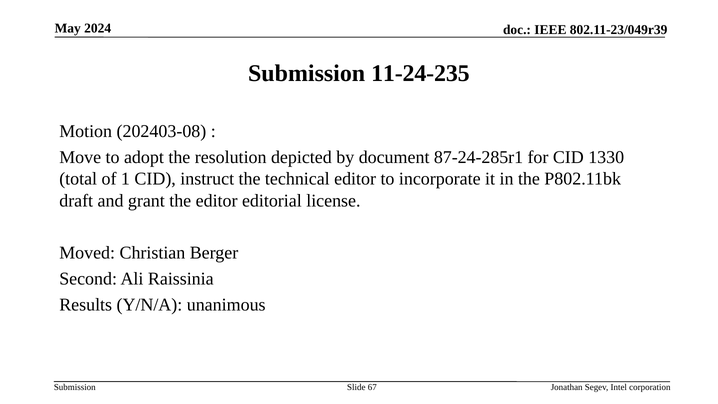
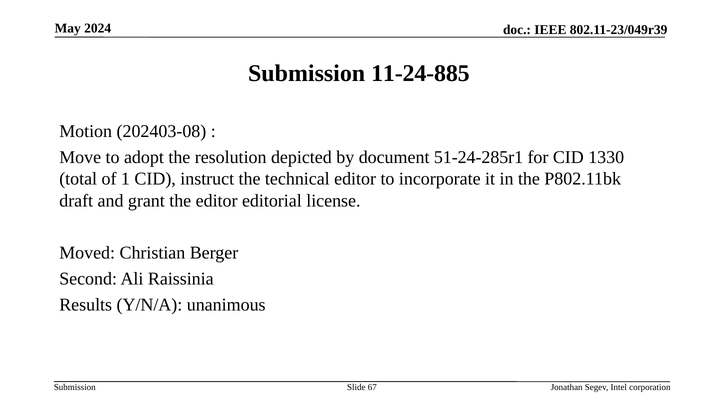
11-24-235: 11-24-235 -> 11-24-885 (420, 73)
87-24-285r1: 87-24-285r1 -> 51-24-285r1 (479, 157)
